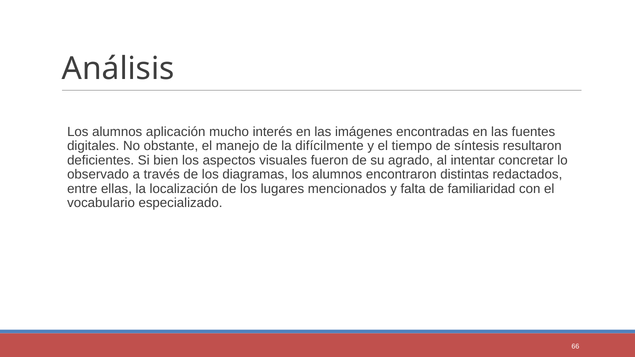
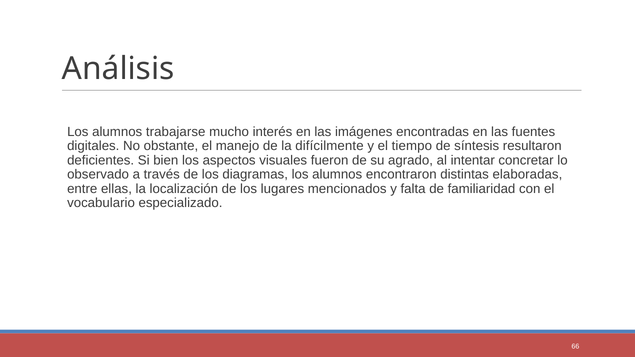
aplicación: aplicación -> trabajarse (176, 132)
redactados: redactados -> elaboradas (527, 175)
